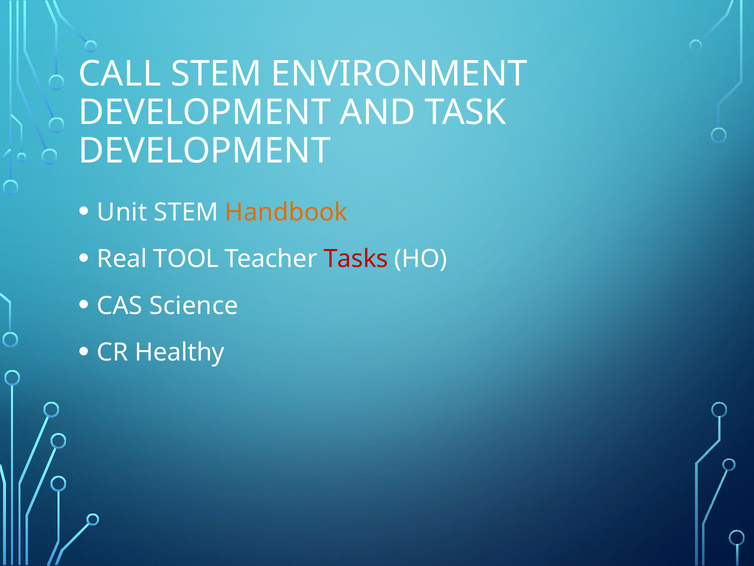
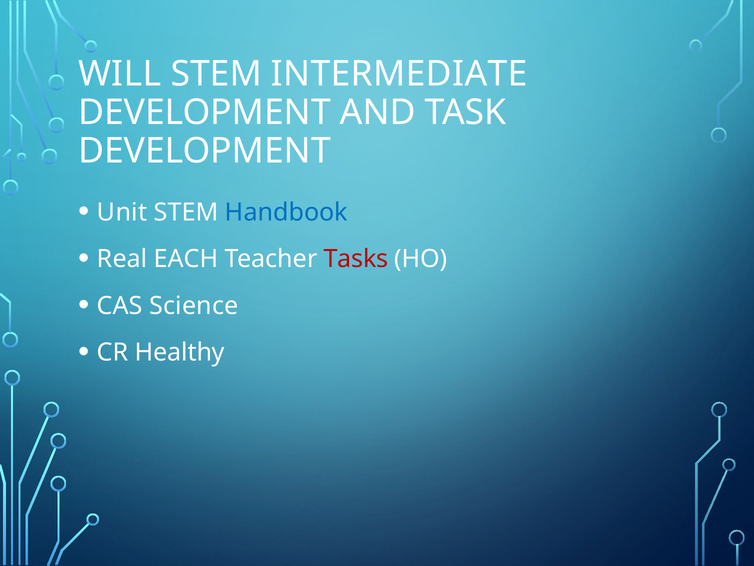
CALL: CALL -> WILL (120, 74)
ENVIRONMENT: ENVIRONMENT -> INTERMEDIATE (399, 74)
Handbook colour: orange -> blue (286, 212)
TOOL: TOOL -> EACH (186, 259)
